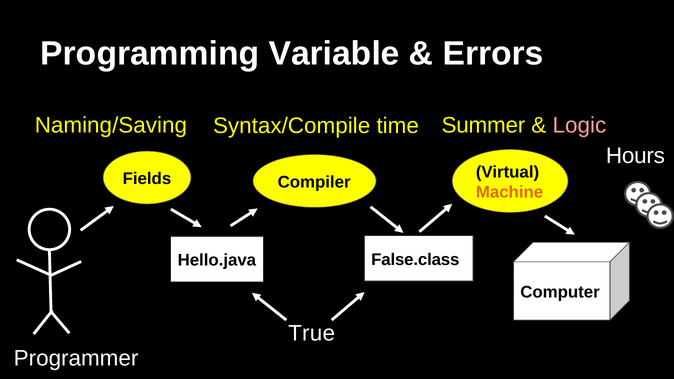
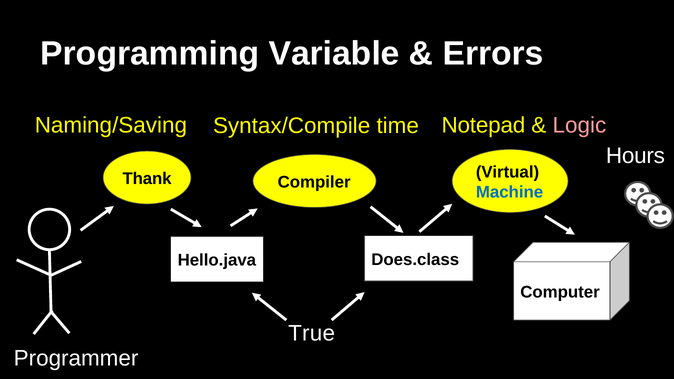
Summer: Summer -> Notepad (483, 126)
Fields: Fields -> Thank (147, 179)
Machine colour: orange -> blue (510, 192)
False.class: False.class -> Does.class (415, 260)
